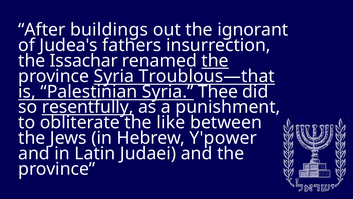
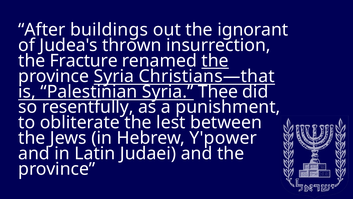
fathers: fathers -> thrown (132, 45)
Issachar: Issachar -> Fracture (84, 61)
Troublous—that: Troublous—that -> Christians—that (207, 76)
resentfully underline: present -> none (88, 107)
like: like -> lest (171, 122)
